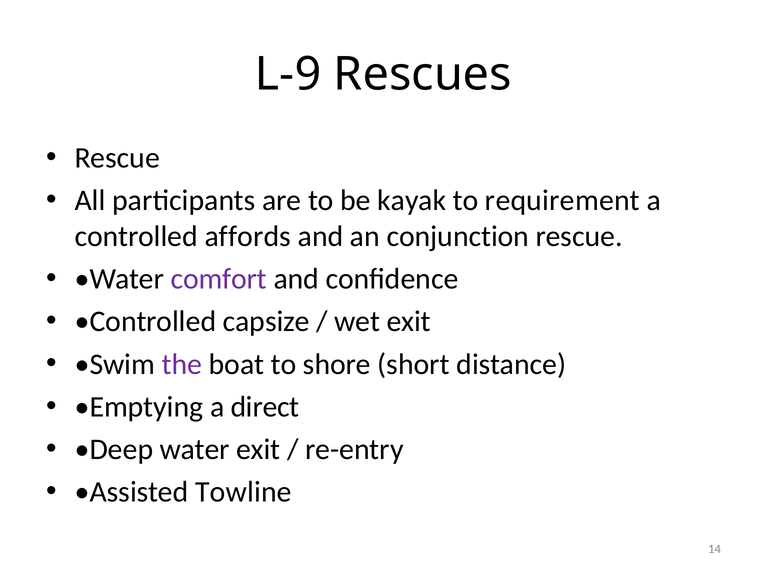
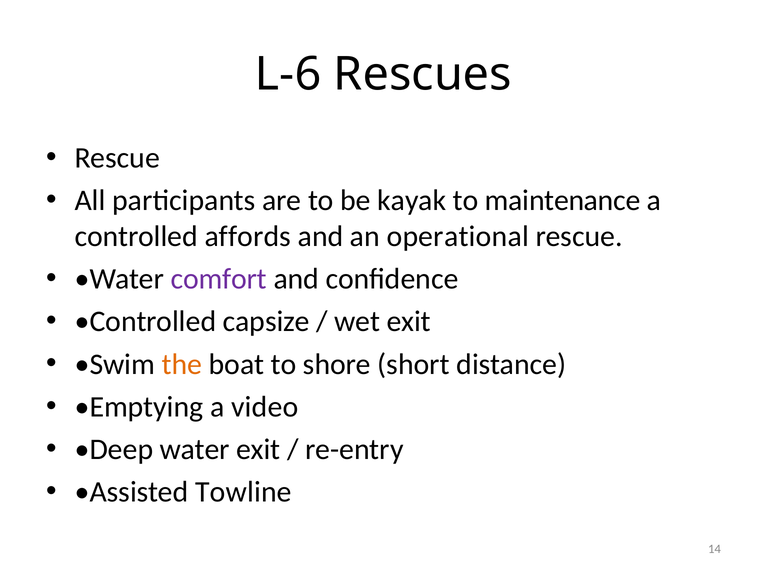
L-9: L-9 -> L-6 (288, 74)
requirement: requirement -> maintenance (563, 201)
conjunction: conjunction -> operational (458, 237)
the colour: purple -> orange (182, 364)
direct: direct -> video (265, 407)
